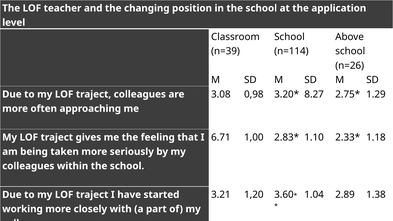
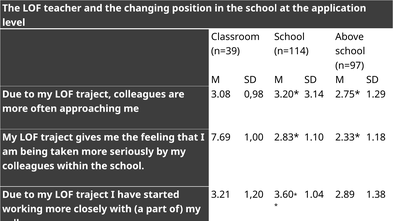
n=26: n=26 -> n=97 (350, 66)
8.27: 8.27 -> 3.14 (314, 94)
6.71: 6.71 -> 7.69 (221, 137)
